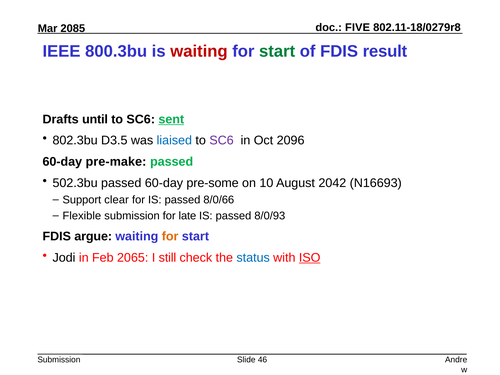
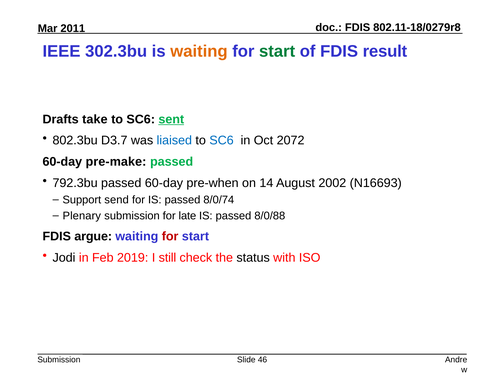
FIVE: FIVE -> FDIS (358, 27)
2085: 2085 -> 2011 (73, 28)
800.3bu: 800.3bu -> 302.3bu (116, 51)
waiting colour: red -> orange (199, 51)
until: until -> take (95, 119)
D3.5: D3.5 -> D3.7 (114, 140)
SC6 colour: purple -> blue (222, 140)
2096: 2096 -> 2072 (291, 140)
502.3bu: 502.3bu -> 792.3bu (75, 183)
pre-some: pre-some -> pre-when (213, 183)
10: 10 -> 14 (266, 183)
2042: 2042 -> 2002 (332, 183)
clear: clear -> send (117, 200)
8/0/66: 8/0/66 -> 8/0/74 (219, 200)
Flexible: Flexible -> Plenary (82, 216)
8/0/93: 8/0/93 -> 8/0/88 (270, 216)
for colour: orange -> red (170, 236)
2065: 2065 -> 2019 (133, 258)
status colour: blue -> black (253, 258)
ISO underline: present -> none (310, 258)
